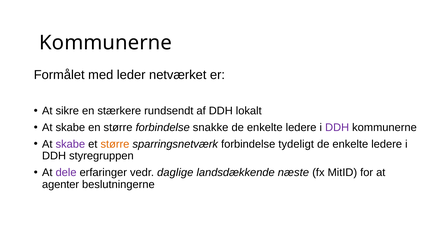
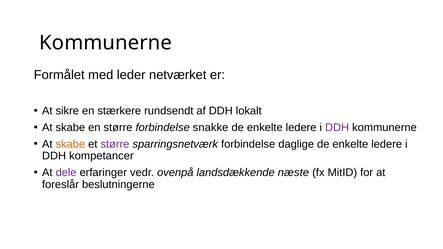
skabe colour: purple -> orange (70, 144)
større colour: orange -> purple (115, 144)
tydeligt: tydeligt -> daglige (296, 144)
styregruppen: styregruppen -> kompetancer (101, 156)
daglige: daglige -> ovenpå (175, 173)
agenter: agenter -> foreslår (61, 185)
